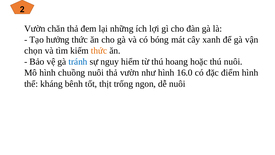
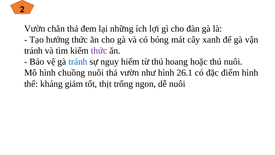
chọn: chọn -> tránh (33, 51)
thức colour: orange -> purple (99, 51)
16.0: 16.0 -> 26.1 (185, 73)
bênh: bênh -> giảm (74, 84)
